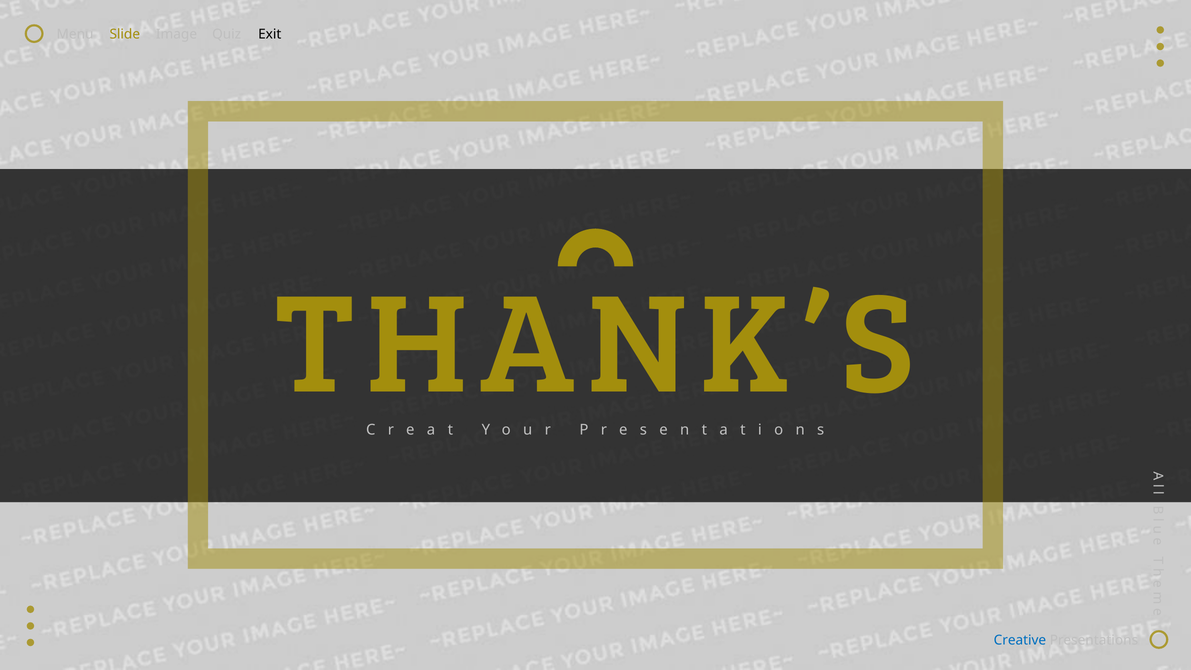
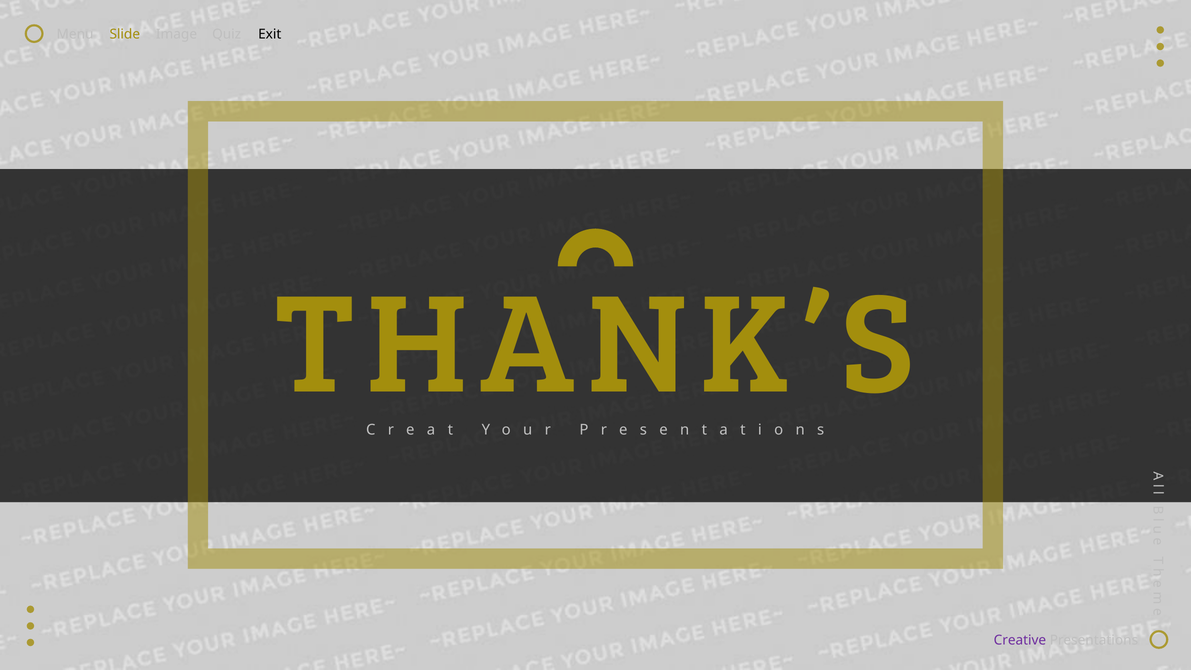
Creative colour: blue -> purple (1020, 640)
